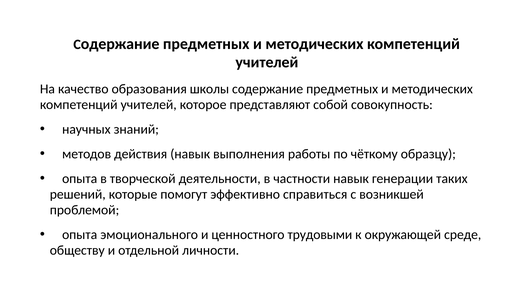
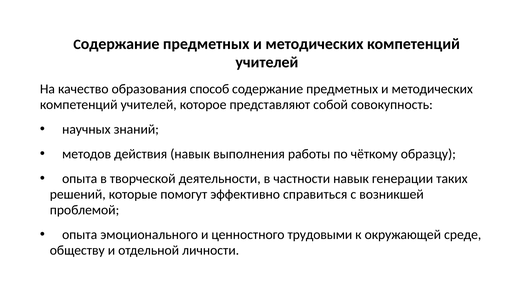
школы: школы -> способ (210, 89)
